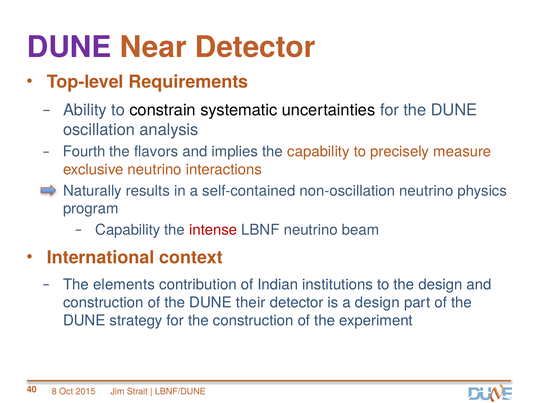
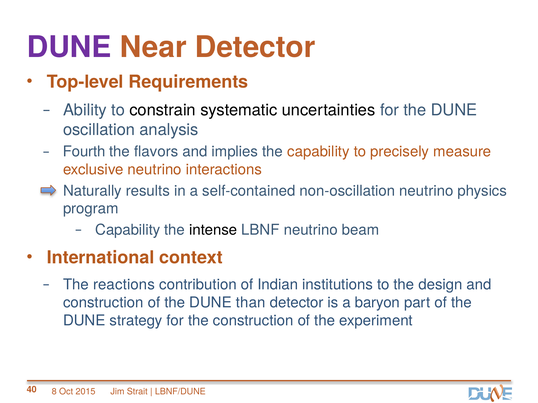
intense colour: red -> black (213, 230)
elements: elements -> reactions (124, 285)
their: their -> than (251, 303)
a design: design -> baryon (377, 303)
